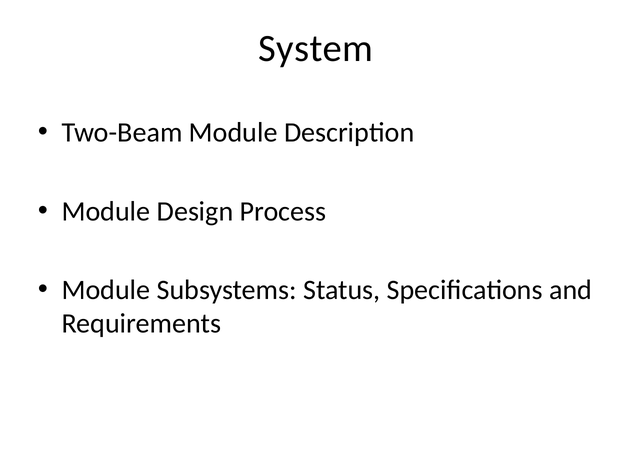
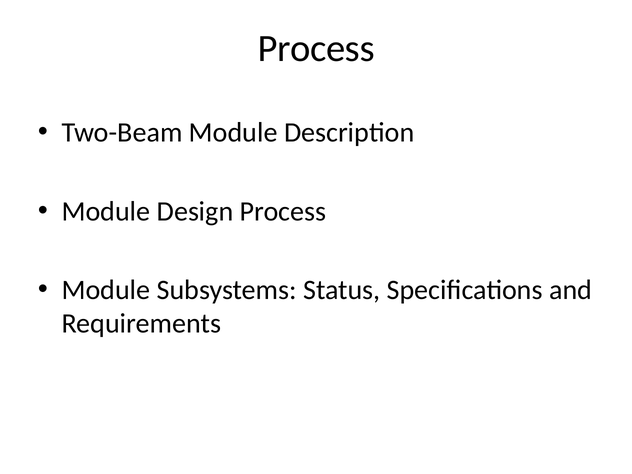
System: System -> Process (316, 48)
